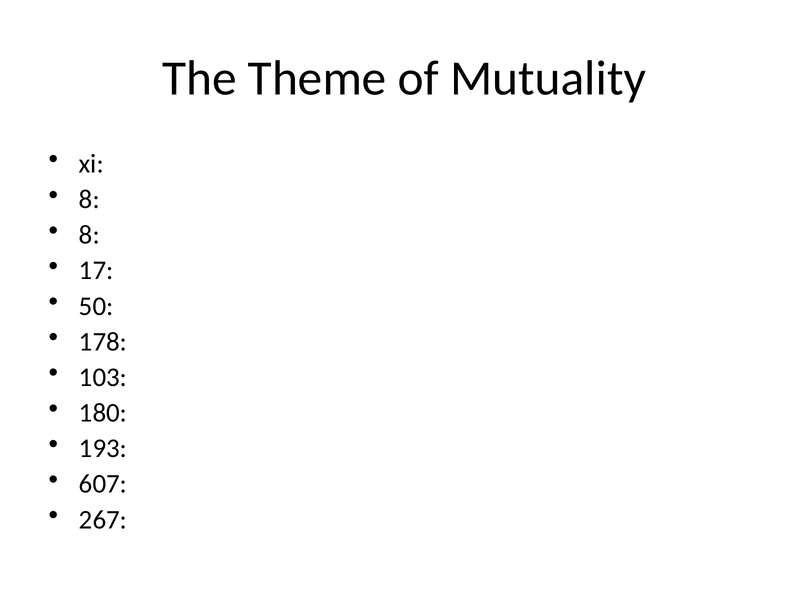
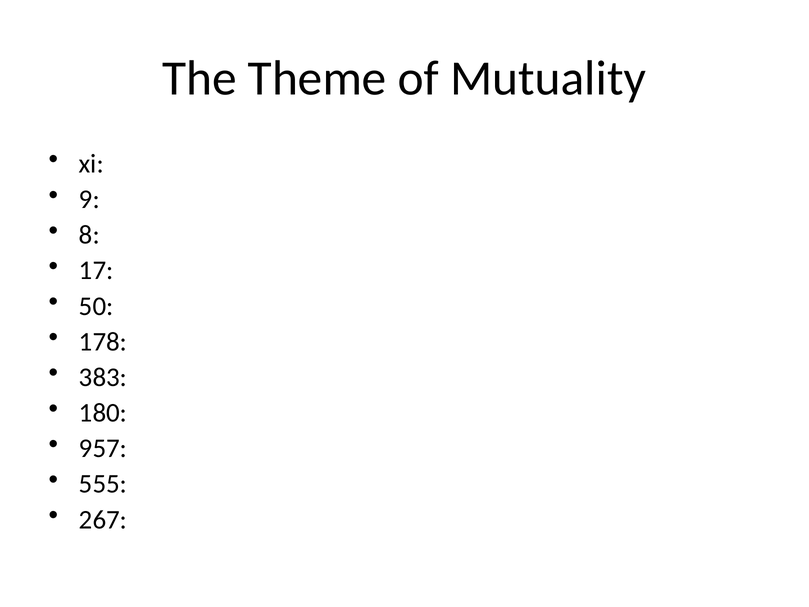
8: 8 -> 9 (89, 199)
103: 103 -> 383 (103, 377)
193: 193 -> 957 (103, 448)
607: 607 -> 555 (103, 484)
